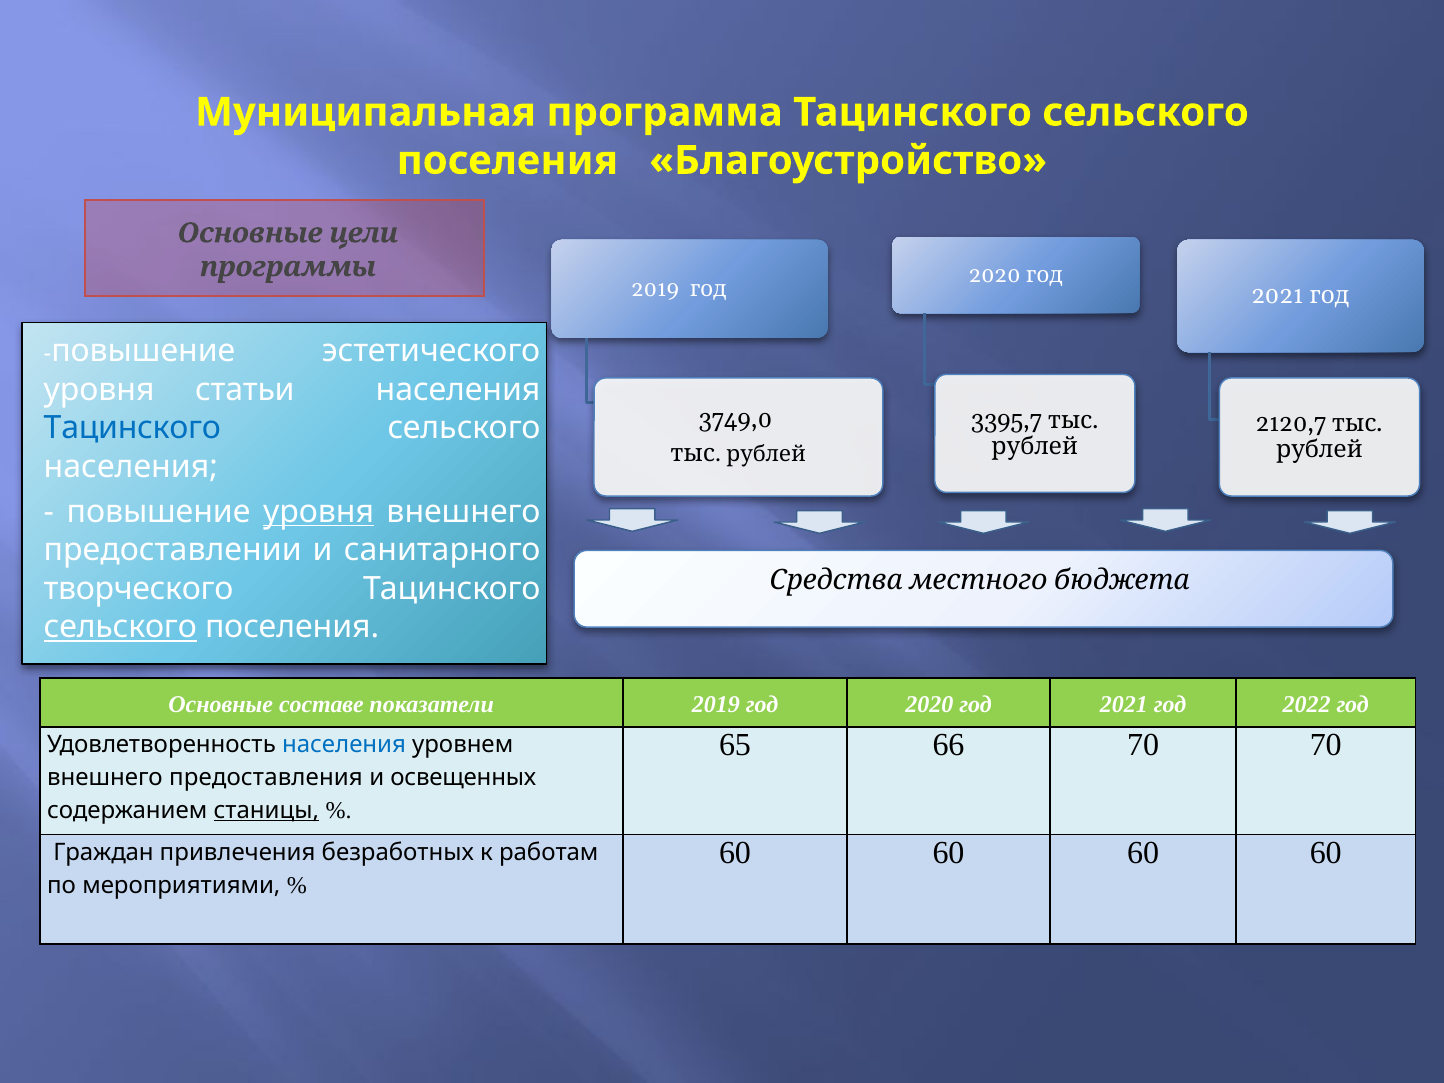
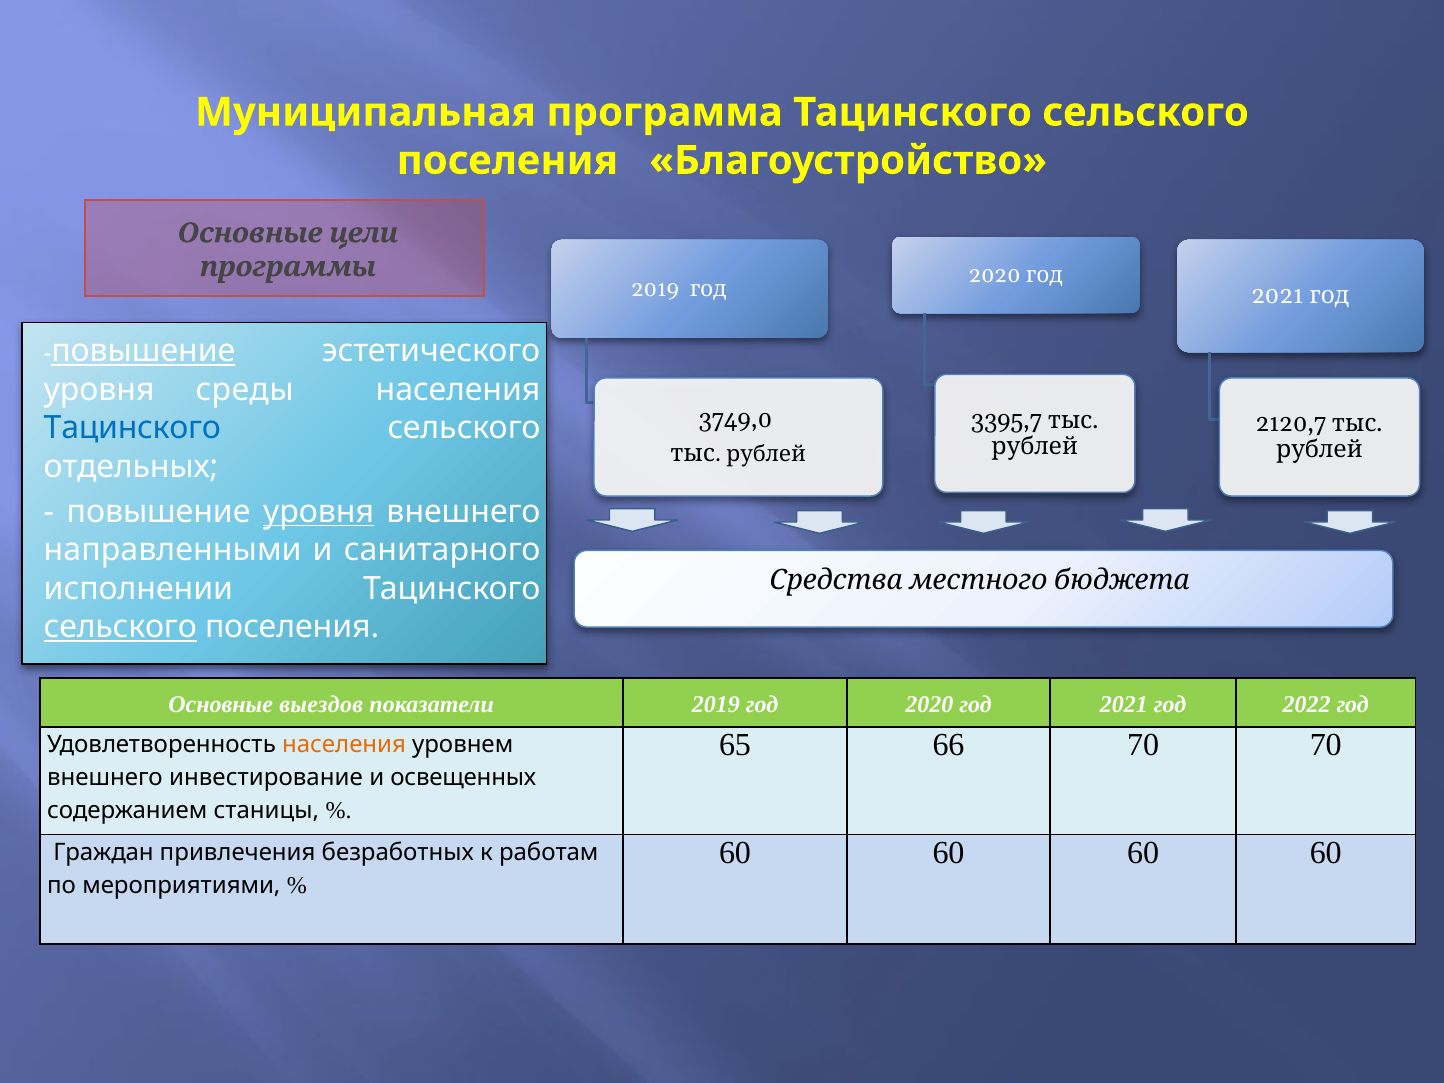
повышение underline: none -> present (143, 351)
статьи: статьи -> среды (245, 390)
населения: населения -> отдельных (131, 467)
предоставлении: предоставлении -> направленными (173, 550)
творческого: творческого -> исполнении (138, 589)
составе: составе -> выездов (321, 705)
населения colour: blue -> orange (344, 745)
предоставления: предоставления -> инвестирование (266, 777)
станицы underline: present -> none (266, 810)
